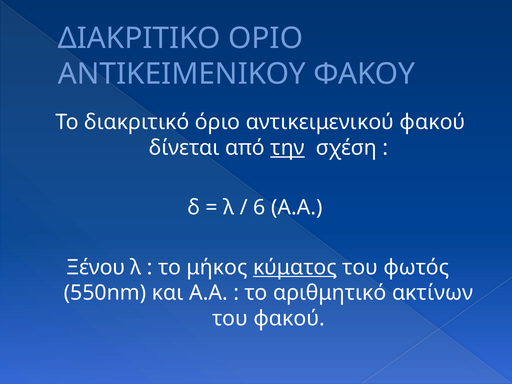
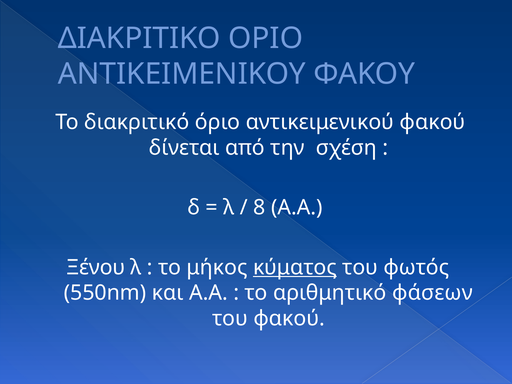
την underline: present -> none (287, 148)
6: 6 -> 8 (259, 208)
ακτίνων: ακτίνων -> φάσεων (432, 293)
